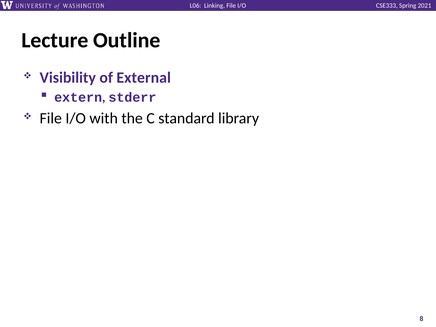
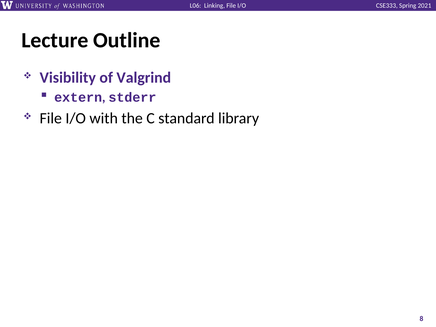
External: External -> Valgrind (144, 78)
